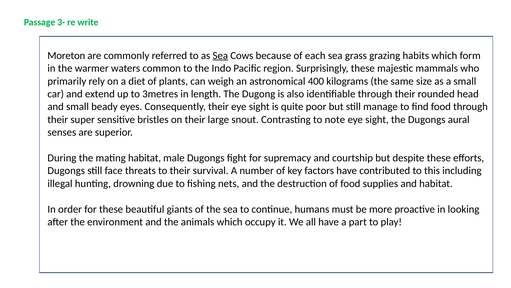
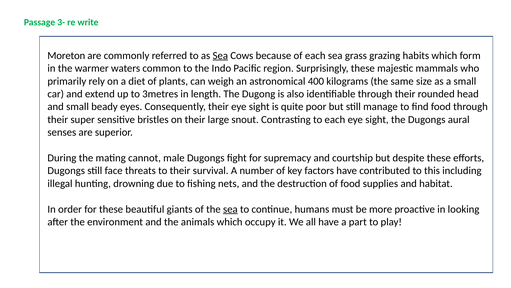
to note: note -> each (335, 119)
mating habitat: habitat -> cannot (145, 158)
sea underline: none -> present (230, 209)
